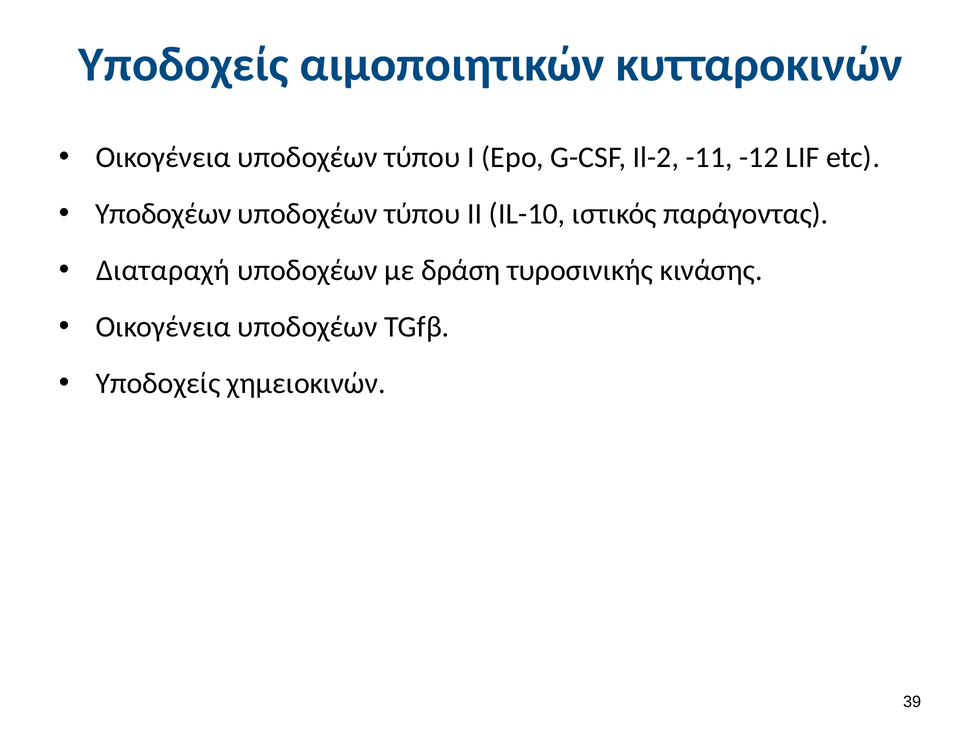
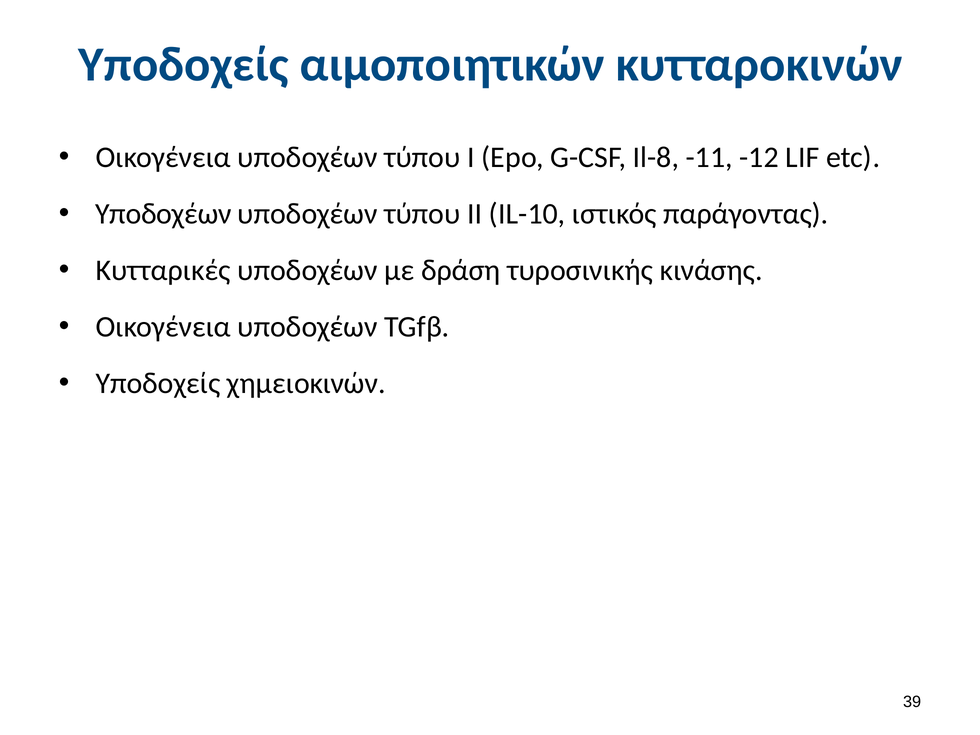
Il-2: Il-2 -> Il-8 (656, 157)
Διαταραχή: Διαταραχή -> Κυτταρικές (163, 271)
